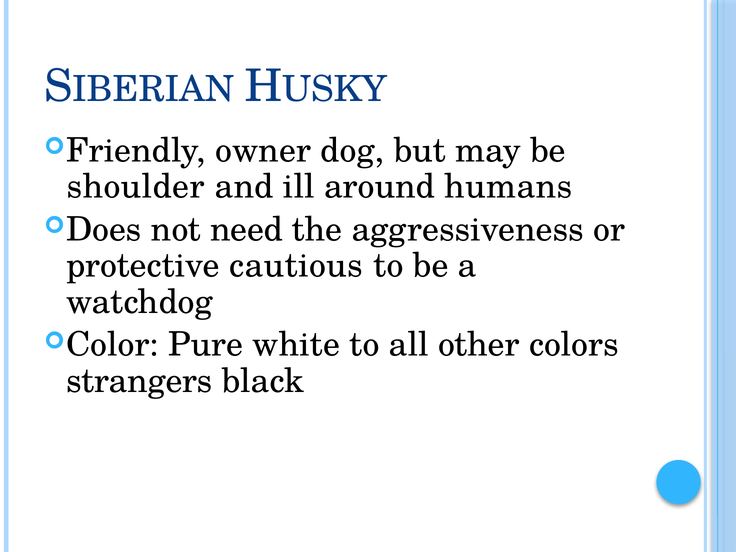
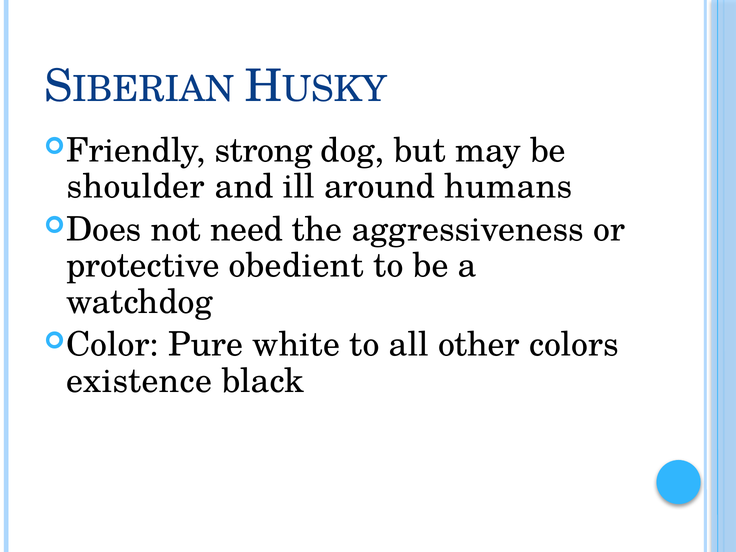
owner: owner -> strong (263, 150)
cautious: cautious -> obedient (296, 266)
strangers: strangers -> existence (139, 381)
